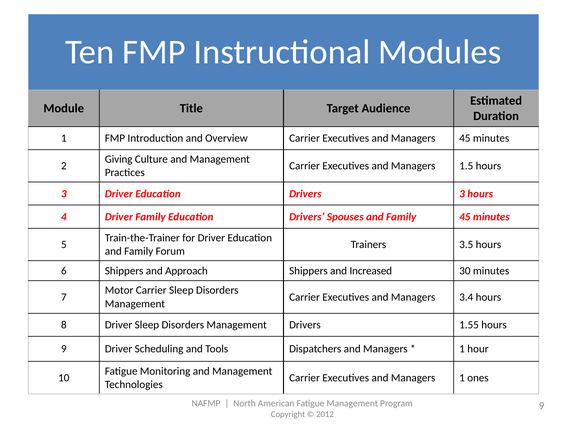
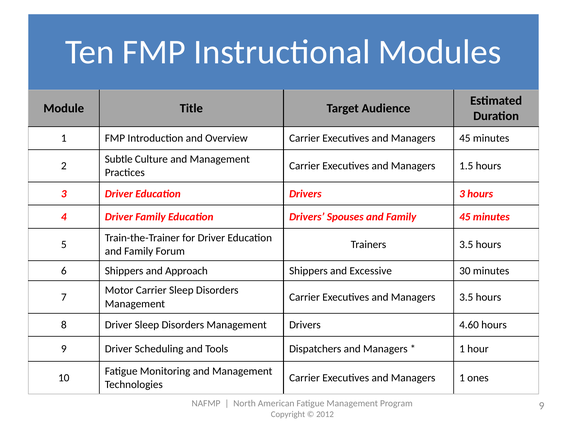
Giving: Giving -> Subtle (119, 159)
Increased: Increased -> Excessive (371, 270)
Managers 3.4: 3.4 -> 3.5 (466, 297)
1.55: 1.55 -> 4.60 (469, 324)
